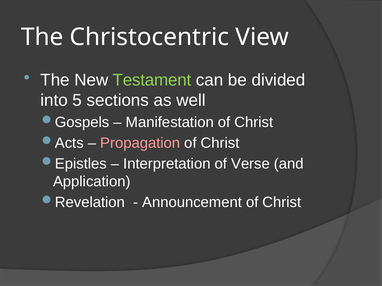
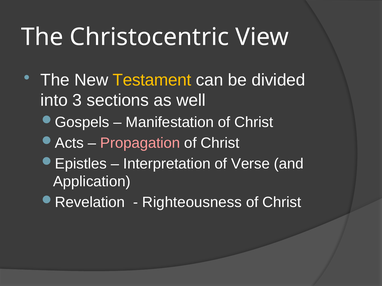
Testament colour: light green -> yellow (152, 80)
5: 5 -> 3 (77, 101)
Announcement: Announcement -> Righteousness (192, 203)
